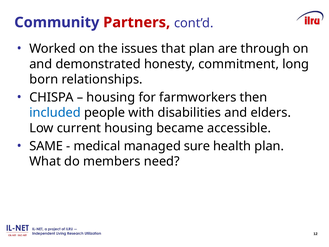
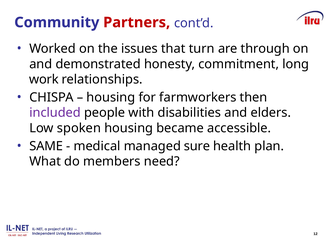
that plan: plan -> turn (202, 49)
born: born -> work (44, 79)
included colour: blue -> purple (55, 113)
current: current -> spoken (79, 128)
